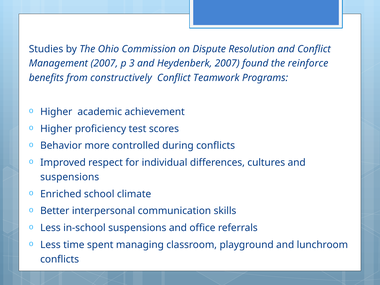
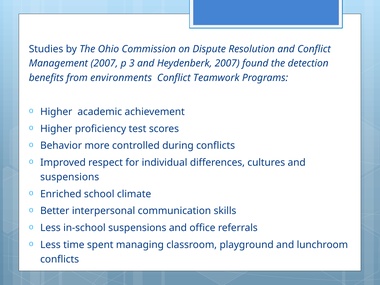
reinforce: reinforce -> detection (308, 63)
constructively: constructively -> environments (121, 78)
